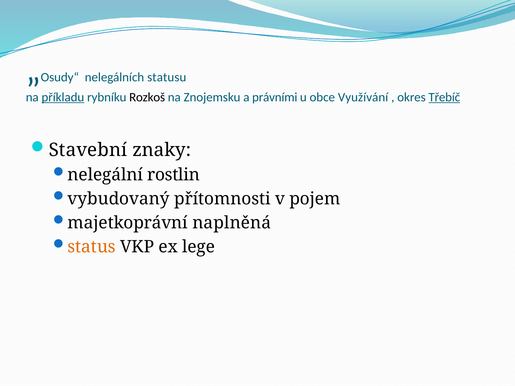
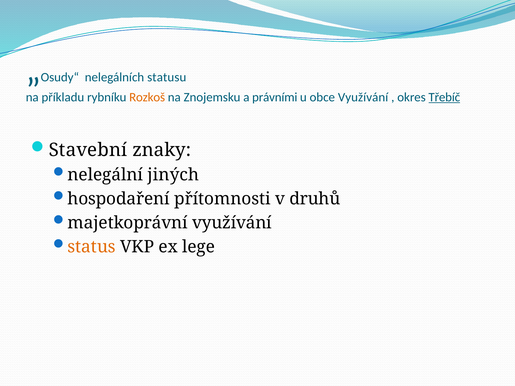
příkladu underline: present -> none (63, 97)
Rozkoš colour: black -> orange (147, 97)
rostlin: rostlin -> jiných (173, 175)
vybudovaný: vybudovaný -> hospodaření (119, 199)
pojem: pojem -> druhů (315, 199)
majetkoprávní naplněná: naplněná -> využívání (232, 223)
